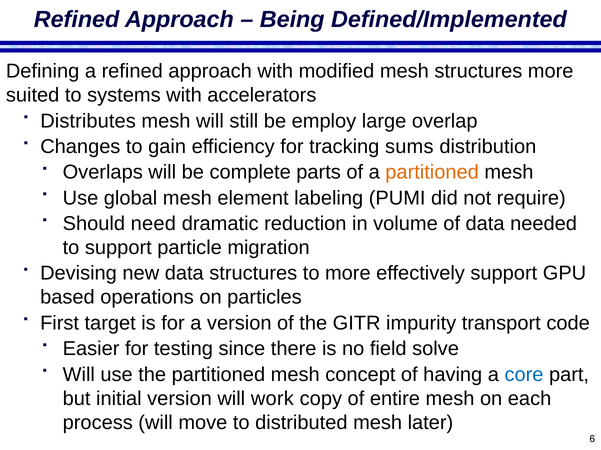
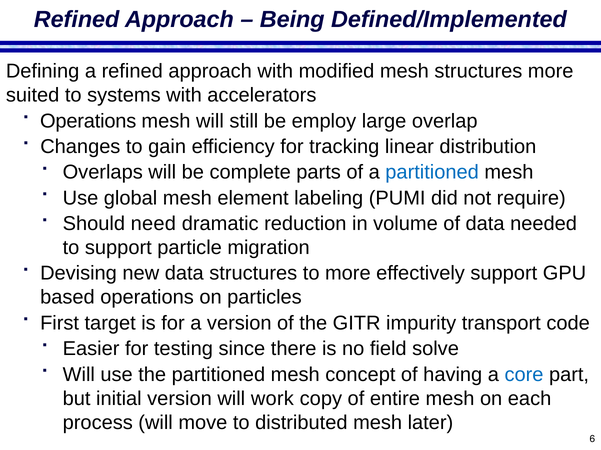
Distributes: Distributes -> Operations (88, 121)
sums: sums -> linear (409, 147)
partitioned colour: orange -> blue (432, 173)
